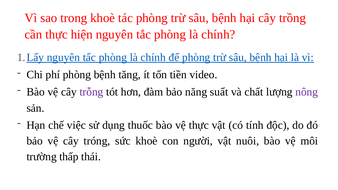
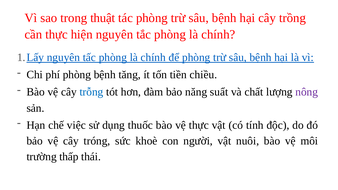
trong khoè: khoè -> thuật (103, 18)
video: video -> chiều (203, 75)
trỗng colour: purple -> blue (91, 92)
